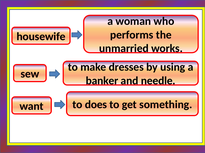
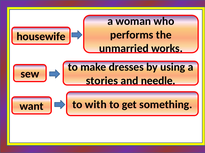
banker: banker -> stories (102, 81)
does: does -> with (96, 105)
